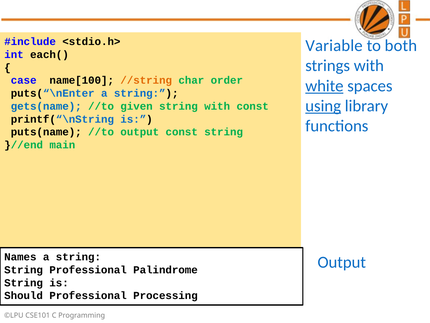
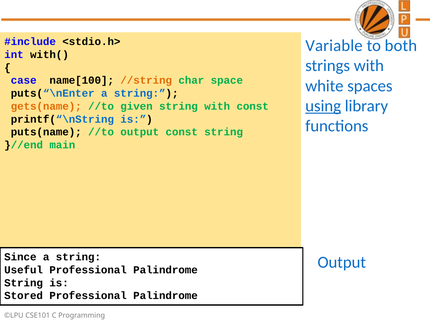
each(: each( -> with( (49, 55)
order: order -> space (227, 80)
white underline: present -> none (324, 86)
gets(name colour: blue -> orange (46, 106)
Names: Names -> Since (20, 257)
String: String -> Useful (24, 269)
Should: Should -> Stored (24, 295)
Processing: Processing -> Palindrome (165, 295)
